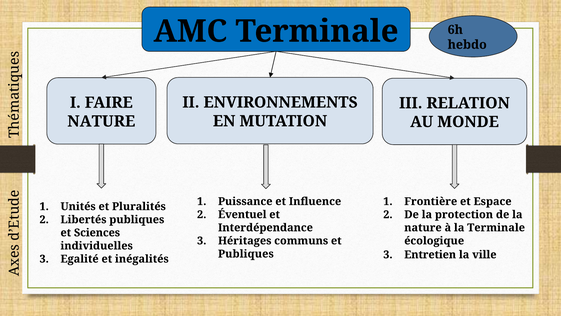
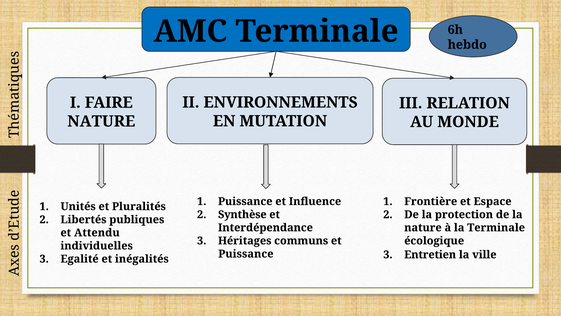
Éventuel: Éventuel -> Synthèse (242, 214)
Sciences: Sciences -> Attendu (97, 232)
Publiques: Publiques -> Puissance (246, 254)
